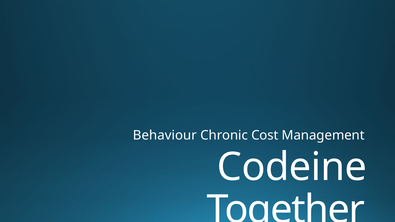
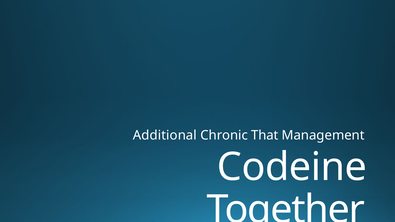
Behaviour: Behaviour -> Additional (165, 135)
Cost: Cost -> That (265, 135)
